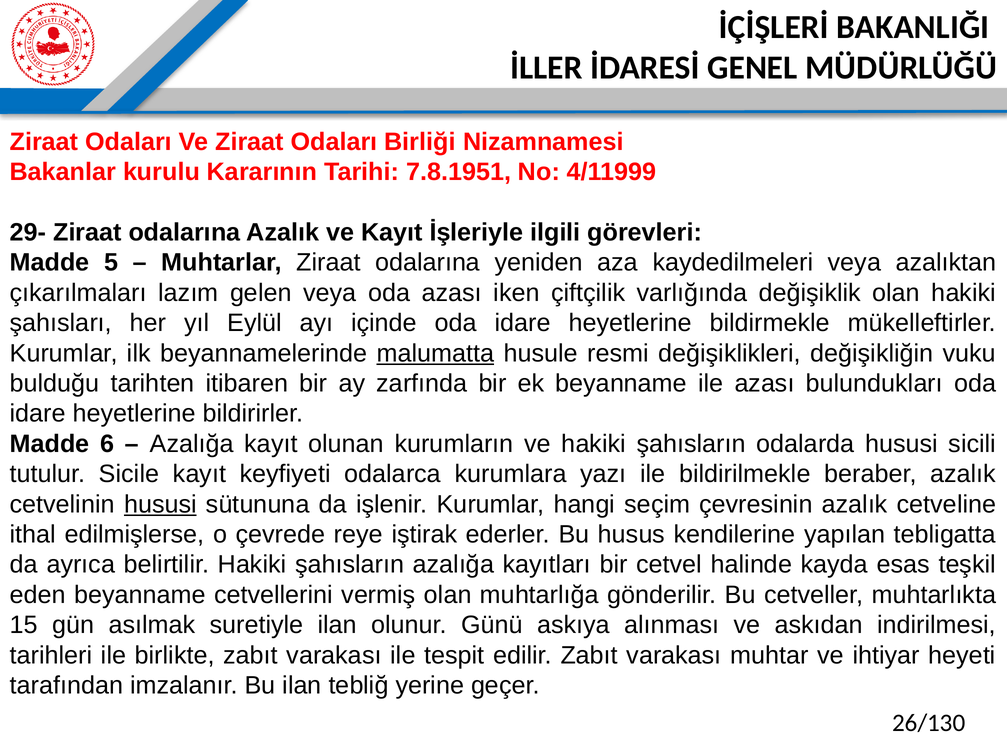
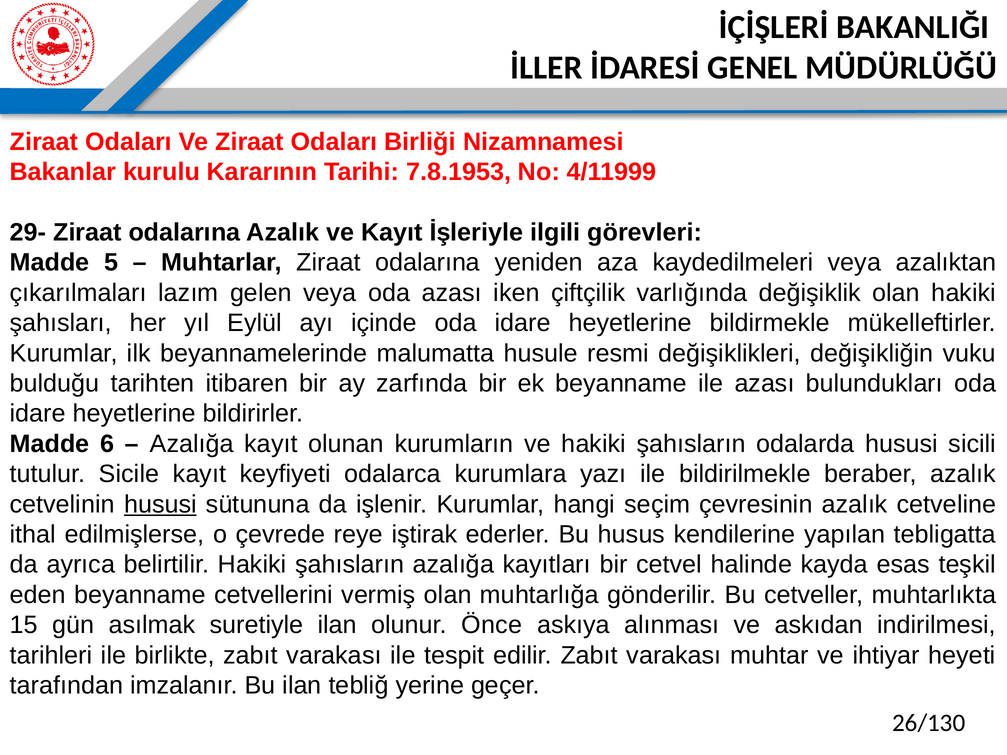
7.8.1951: 7.8.1951 -> 7.8.1953 (459, 172)
malumatta underline: present -> none (435, 353)
Günü: Günü -> Önce (492, 625)
